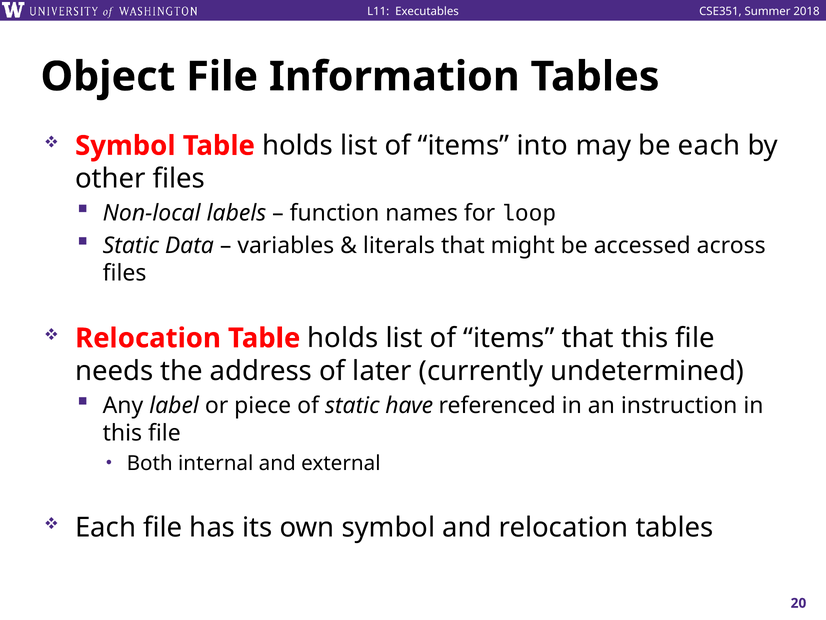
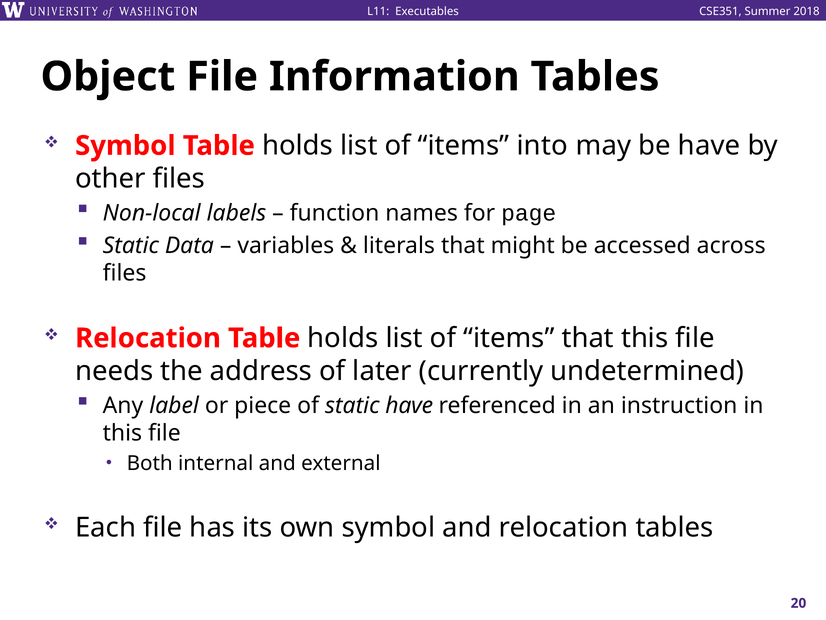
be each: each -> have (709, 146)
loop: loop -> page (529, 213)
